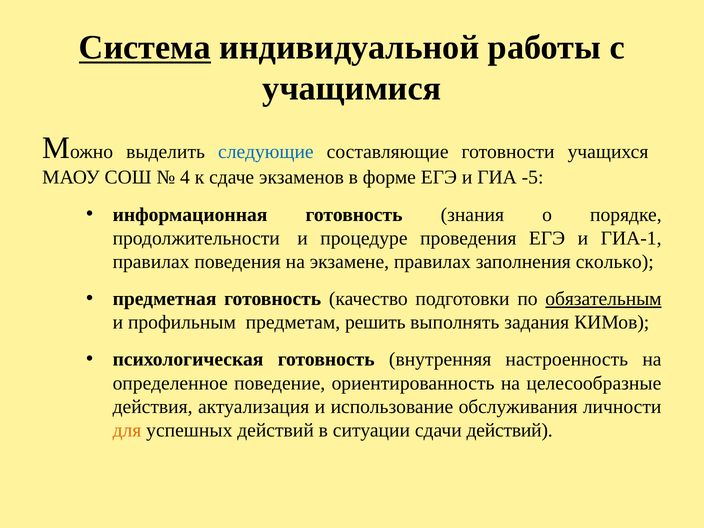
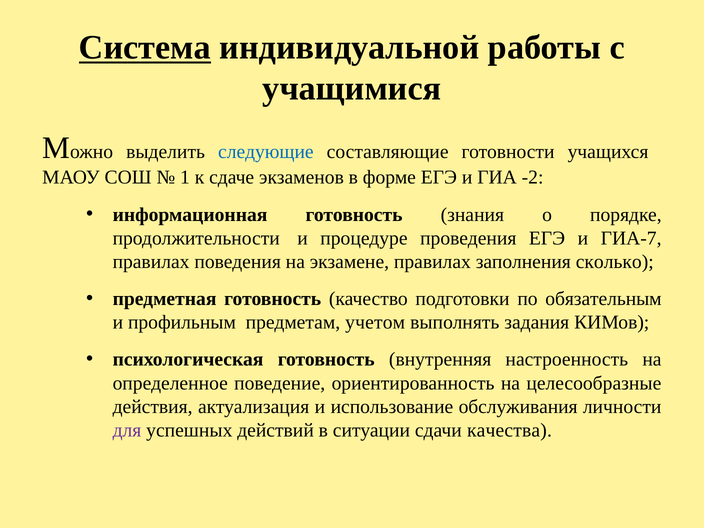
4: 4 -> 1 (185, 177)
-5: -5 -> -2 (533, 177)
ГИА-1: ГИА-1 -> ГИА-7 (631, 238)
обязательным underline: present -> none (603, 299)
решить: решить -> учетом (375, 322)
для colour: orange -> purple (127, 430)
сдачи действий: действий -> качества (509, 430)
